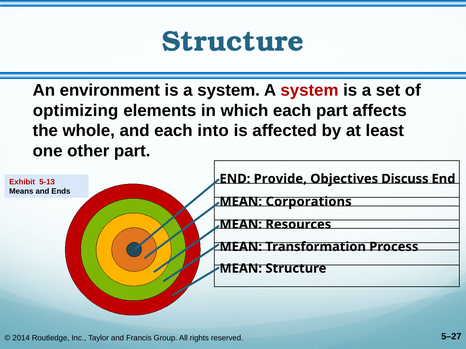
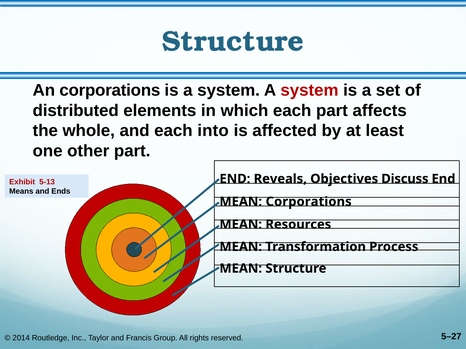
An environment: environment -> corporations (110, 90)
optimizing: optimizing -> distributed (76, 111)
Provide: Provide -> Reveals (280, 179)
